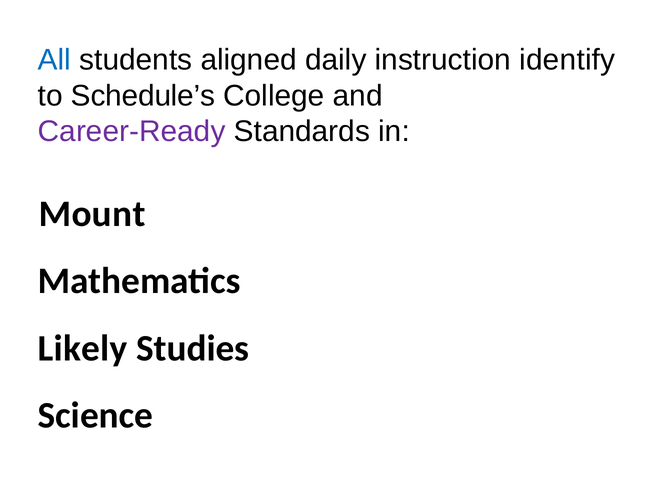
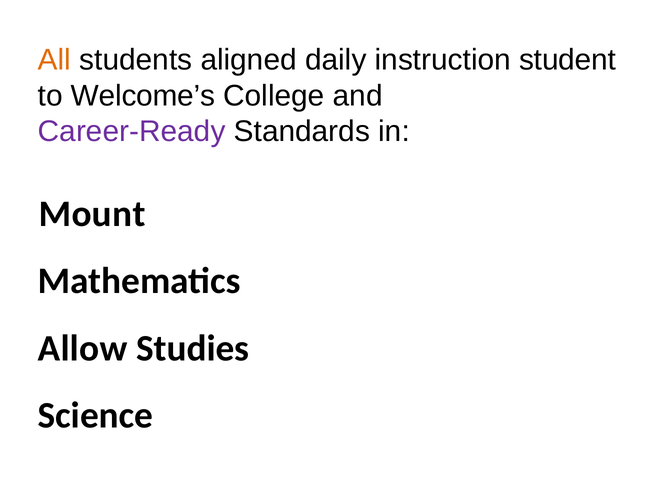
All colour: blue -> orange (54, 60)
identify: identify -> student (568, 60)
Schedule’s: Schedule’s -> Welcome’s (143, 96)
Likely: Likely -> Allow (83, 348)
